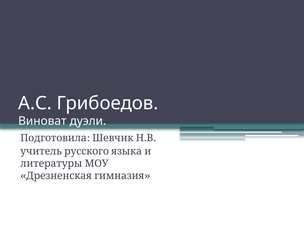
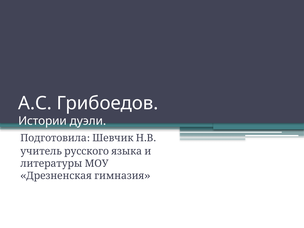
Виноват: Виноват -> Истории (42, 121)
